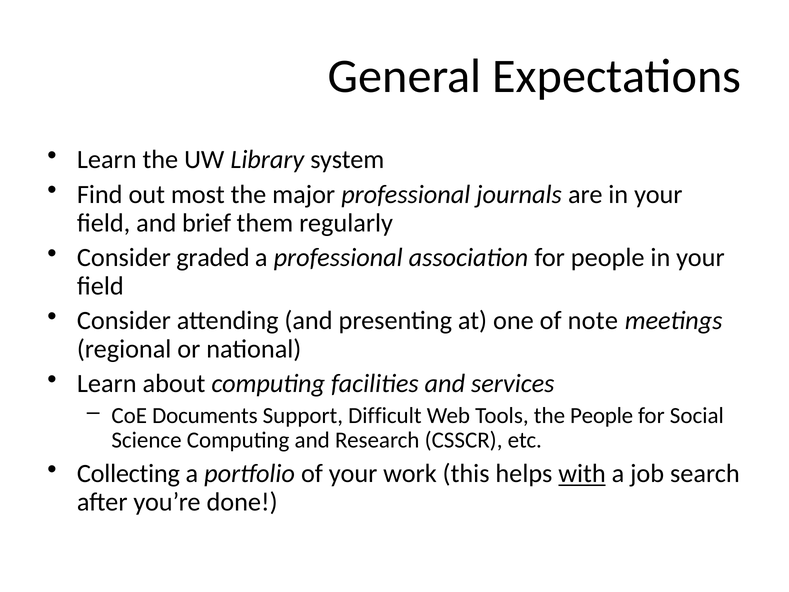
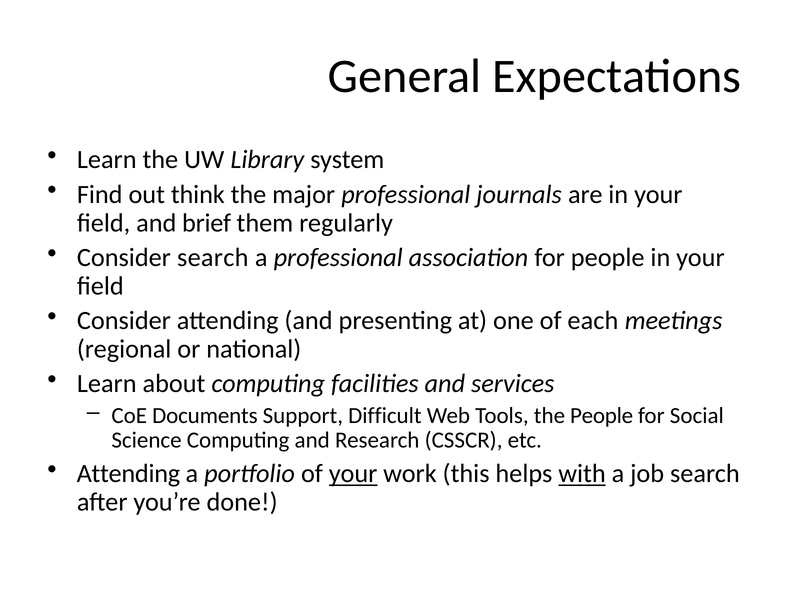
most: most -> think (198, 194)
Consider graded: graded -> search (213, 257)
note: note -> each (593, 321)
Collecting: Collecting -> Attending (128, 474)
your underline: none -> present (353, 474)
